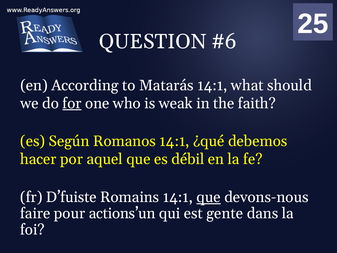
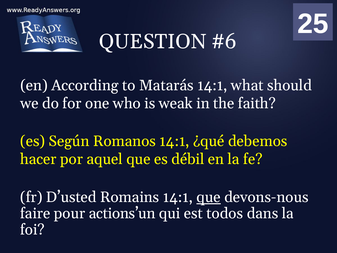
for underline: present -> none (72, 103)
D’fuiste: D’fuiste -> D’usted (71, 197)
gente: gente -> todos (225, 213)
